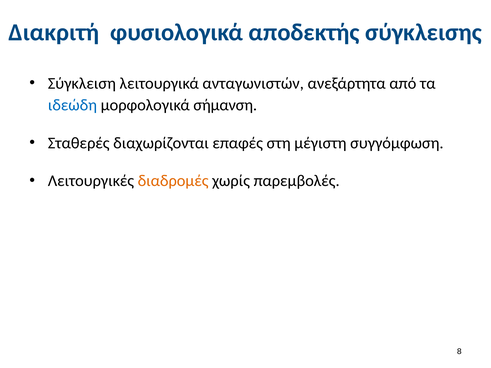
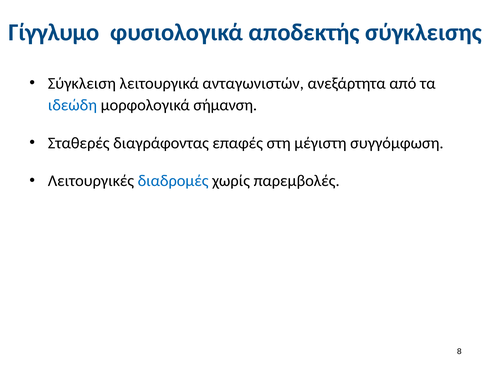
Διακριτή: Διακριτή -> Γίγγλυμο (54, 32)
διαχωρίζονται: διαχωρίζονται -> διαγράφοντας (161, 143)
διαδρομές colour: orange -> blue (173, 181)
